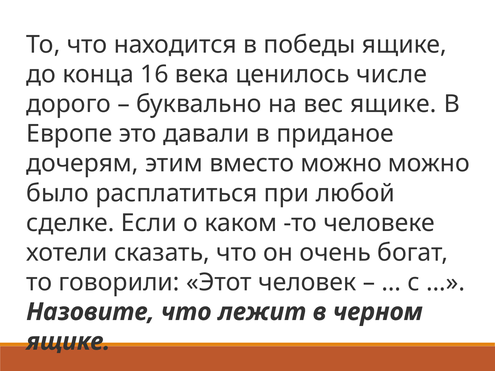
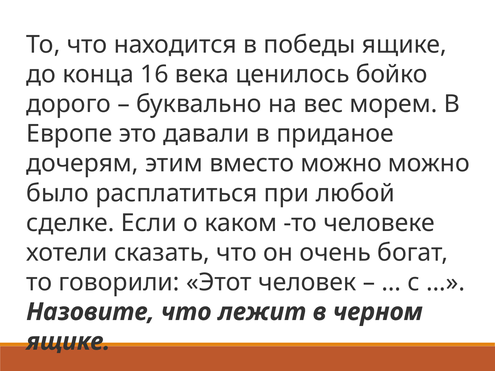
числе: числе -> бойко (392, 75)
вес ящике: ящике -> морем (393, 104)
